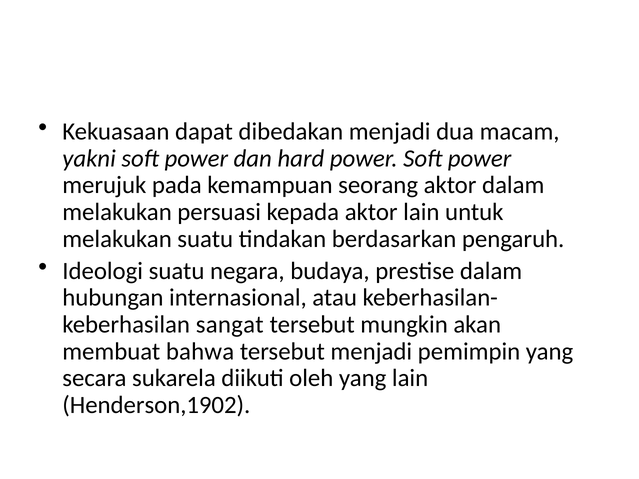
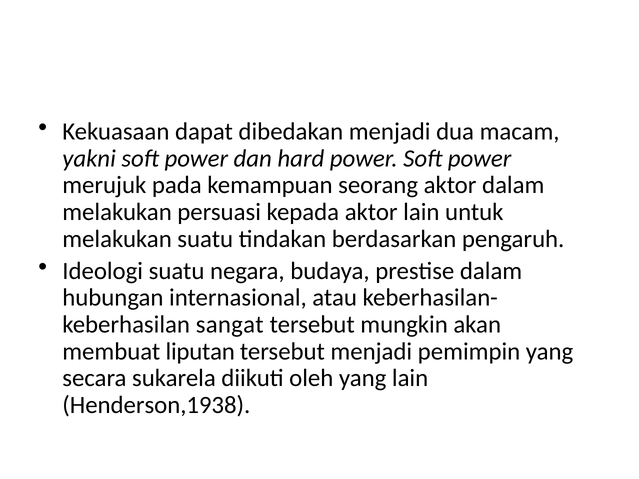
bahwa: bahwa -> liputan (200, 352)
Henderson,1902: Henderson,1902 -> Henderson,1938 (156, 405)
